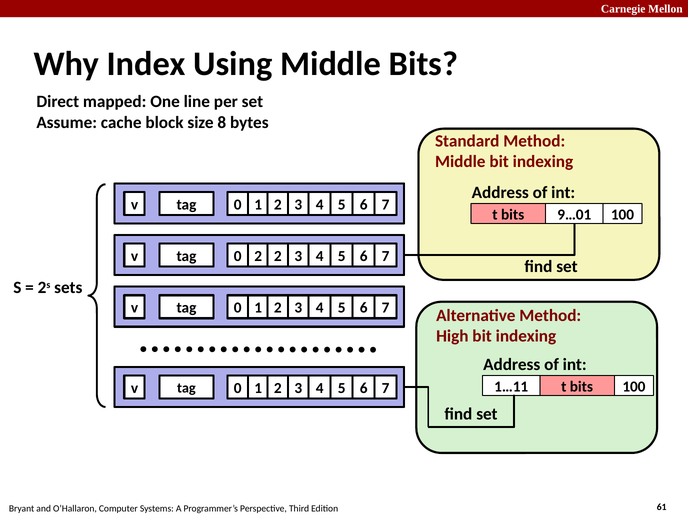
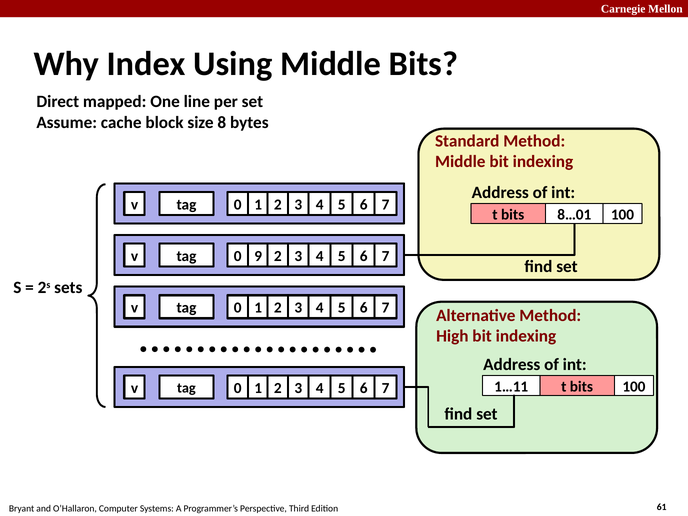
9…01: 9…01 -> 8…01 (574, 215)
0 2: 2 -> 9 (258, 256)
